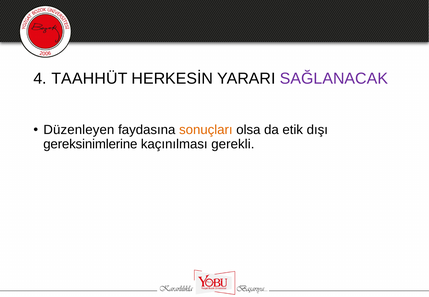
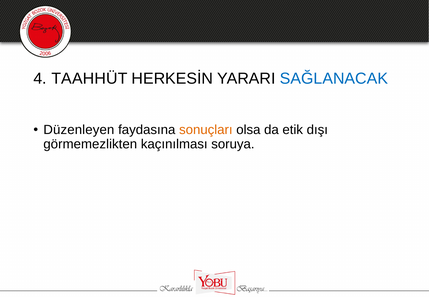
SAĞLANACAK colour: purple -> blue (334, 79)
gereksinimlerine: gereksinimlerine -> görmemezlikten (90, 144)
gerekli: gerekli -> soruya (233, 144)
